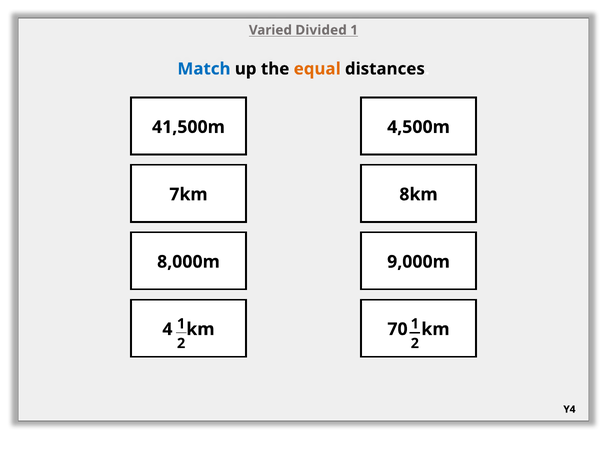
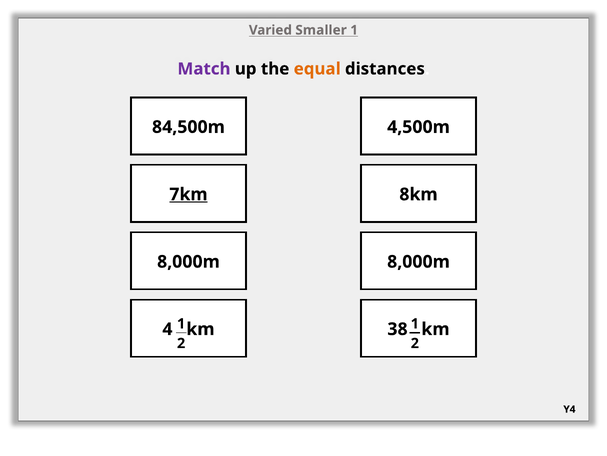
Divided: Divided -> Smaller (321, 30)
Match colour: blue -> purple (204, 69)
41,500m: 41,500m -> 84,500m (188, 127)
7km underline: none -> present (188, 194)
8,000m 9,000m: 9,000m -> 8,000m (419, 261)
70: 70 -> 38 (398, 329)
